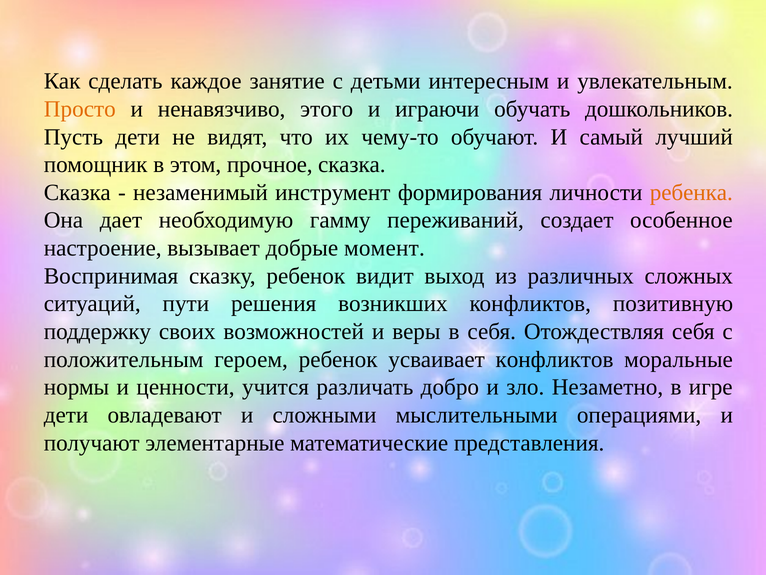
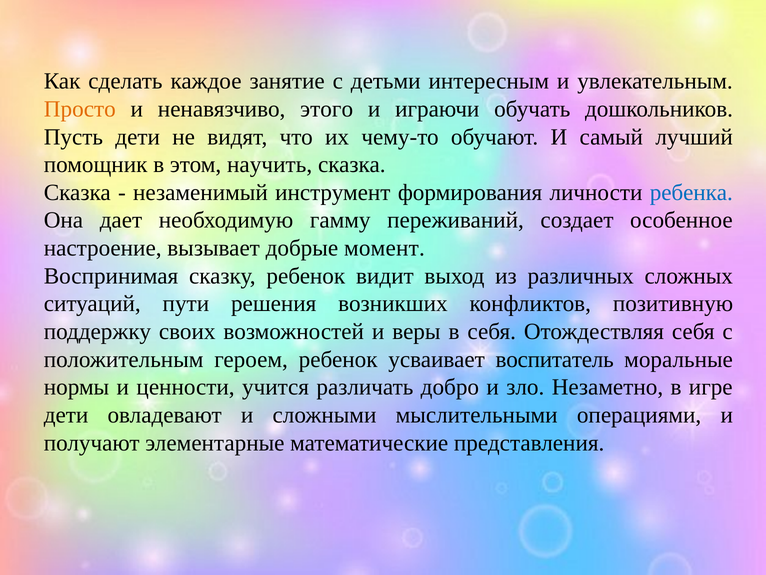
прочное: прочное -> научить (270, 165)
ребенка colour: orange -> blue (691, 192)
усваивает конфликтов: конфликтов -> воспитатель (555, 359)
